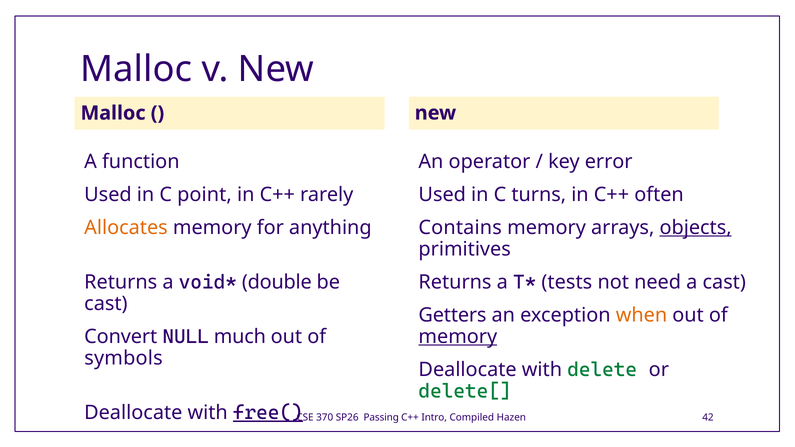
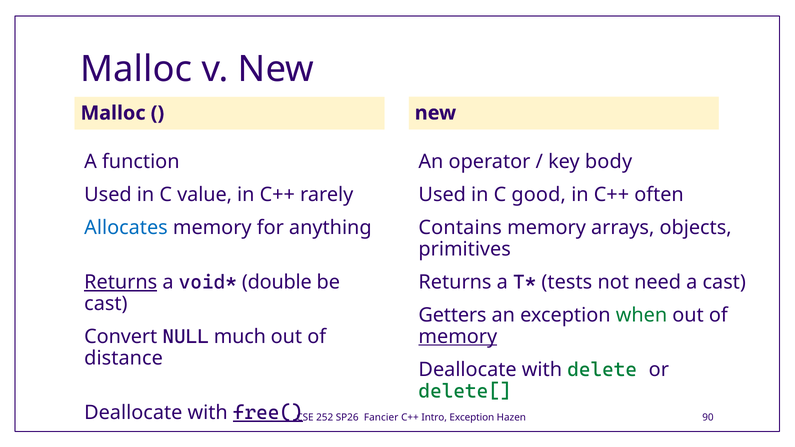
error: error -> body (609, 162)
turns: turns -> good (539, 195)
point: point -> value (205, 195)
objects underline: present -> none (696, 228)
Allocates colour: orange -> blue (126, 228)
Returns underline: none -> present (121, 282)
when colour: orange -> green (641, 315)
symbols: symbols -> distance (124, 358)
370: 370 -> 252 (325, 418)
Passing: Passing -> Fancier (381, 418)
Intro Compiled: Compiled -> Exception (472, 418)
42: 42 -> 90 (708, 418)
